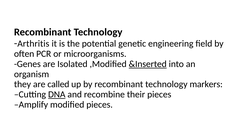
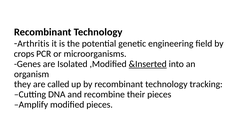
often: often -> crops (24, 54)
markers: markers -> tracking (206, 84)
DNA underline: present -> none (57, 95)
